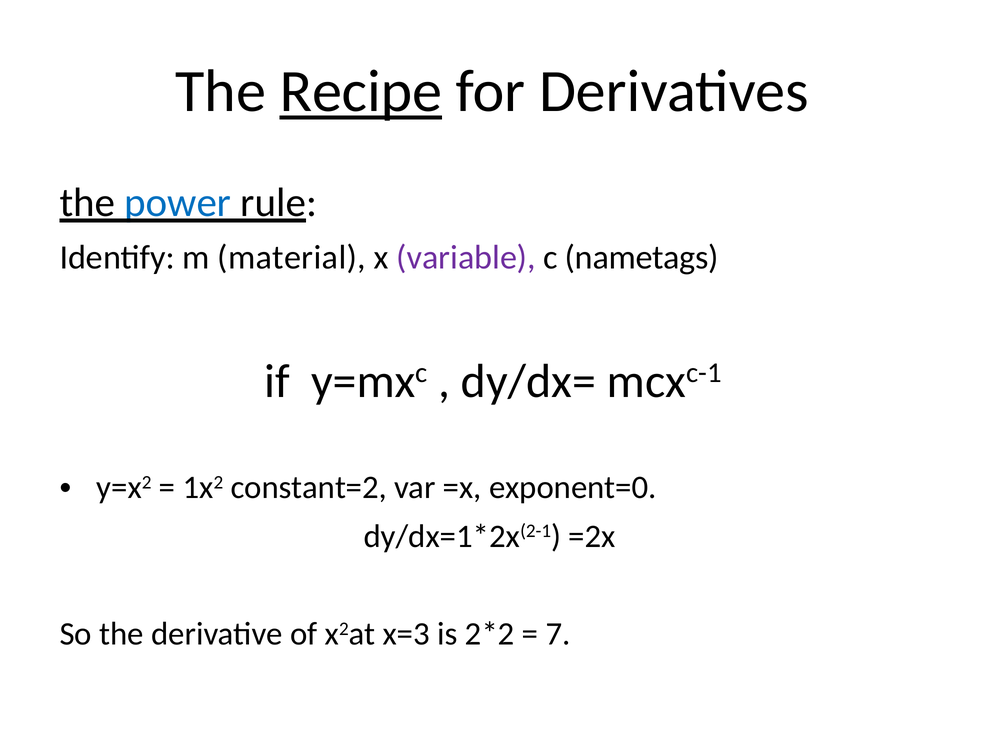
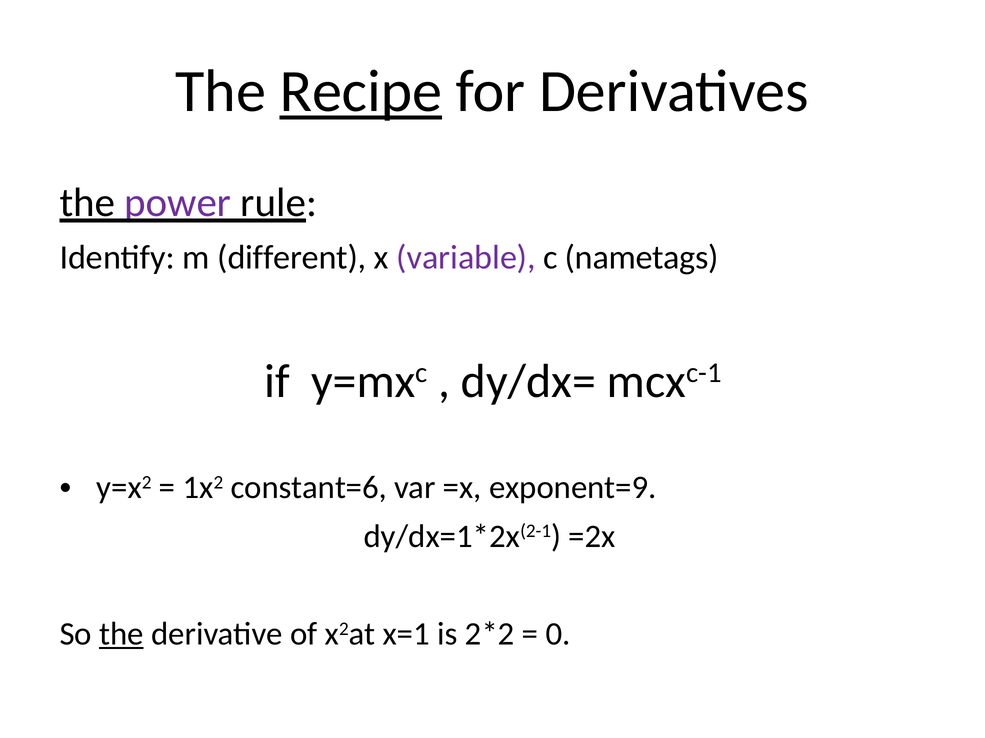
power colour: blue -> purple (178, 203)
material: material -> different (292, 258)
constant=2: constant=2 -> constant=6 (309, 488)
exponent=0: exponent=0 -> exponent=9 (573, 488)
the underline: none -> present (121, 635)
x=3: x=3 -> x=1 (406, 635)
7: 7 -> 0 (558, 635)
